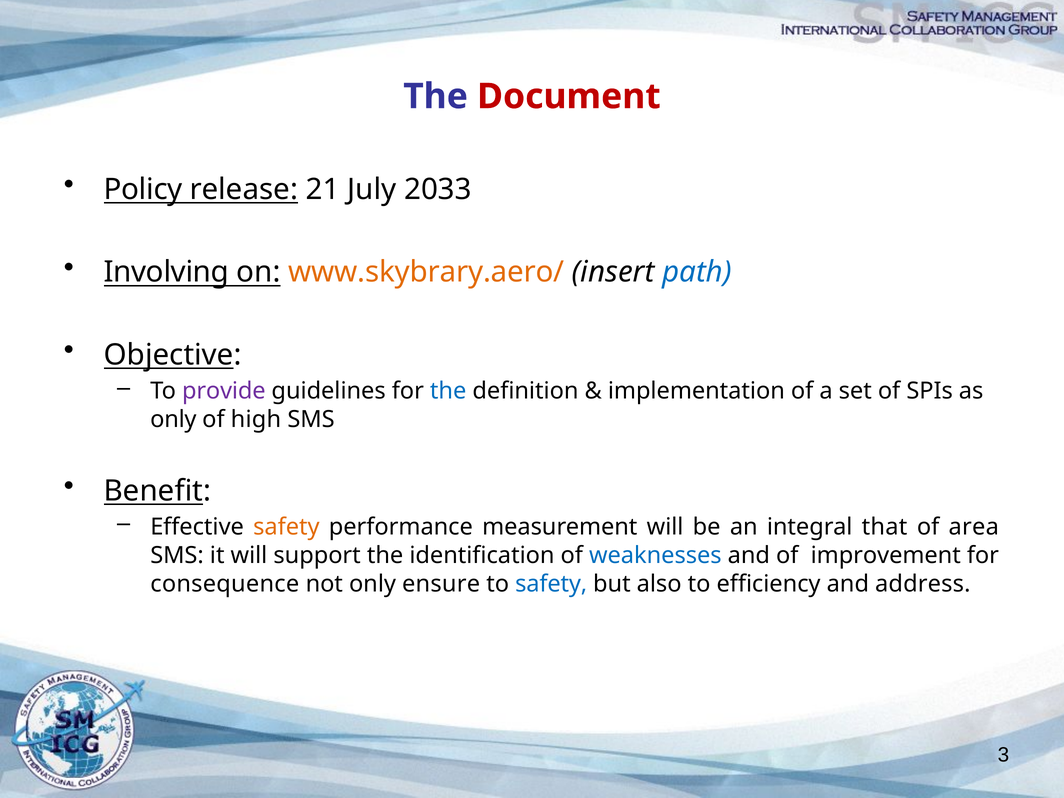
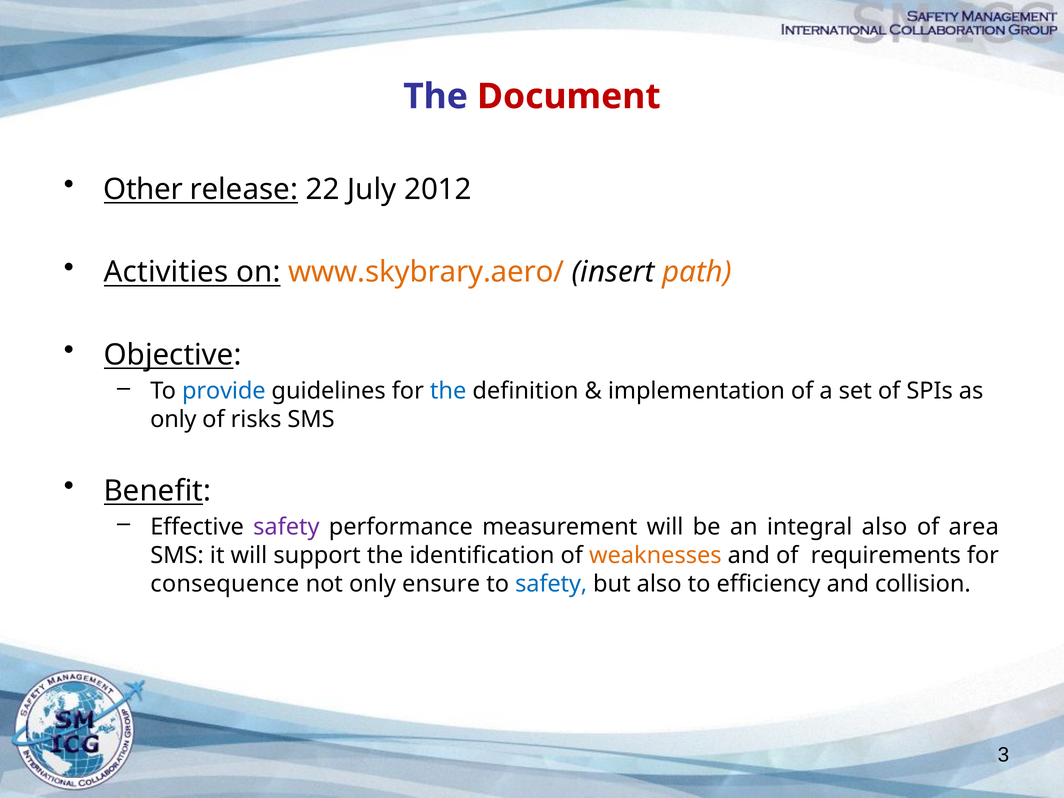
Policy: Policy -> Other (143, 189)
21: 21 -> 22 (323, 189)
2033: 2033 -> 2012 (438, 189)
Involving: Involving -> Activities (166, 272)
path colour: blue -> orange (697, 272)
provide colour: purple -> blue (224, 391)
high: high -> risks (256, 419)
safety colour: orange -> purple (286, 527)
integral that: that -> also (885, 527)
weaknesses colour: blue -> orange (655, 555)
improvement: improvement -> requirements (886, 555)
address: address -> collision (923, 584)
